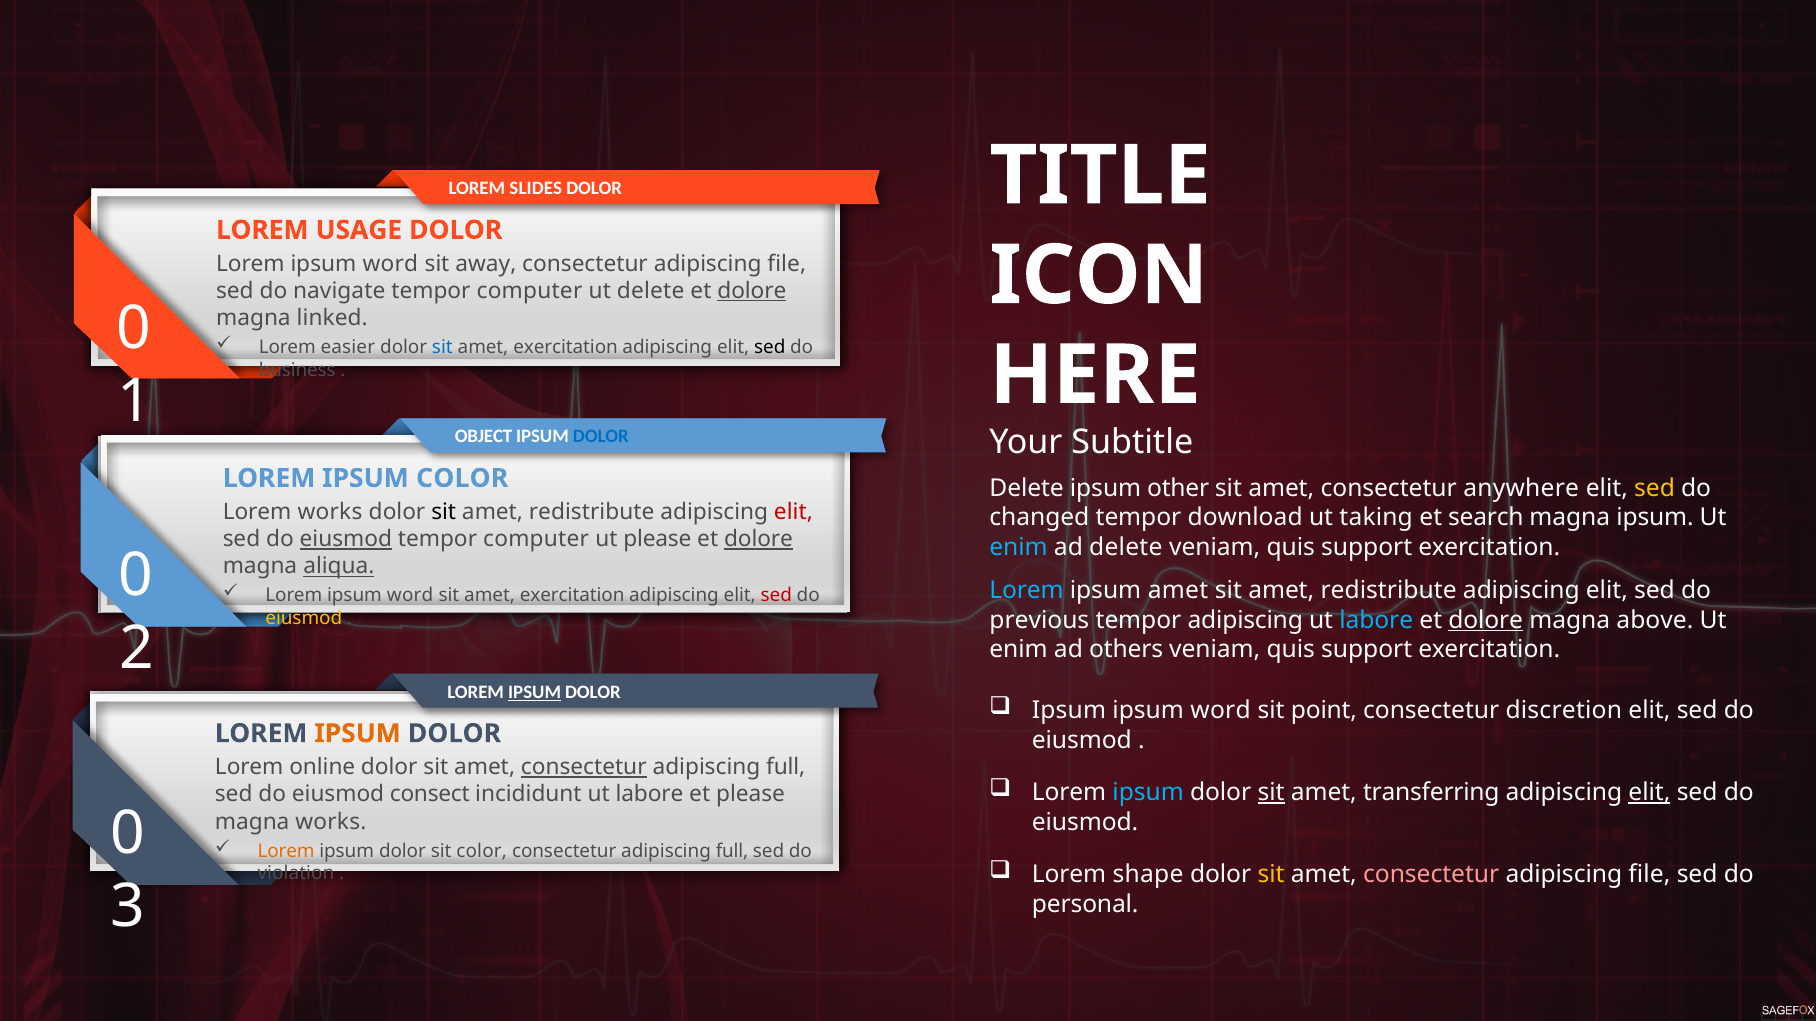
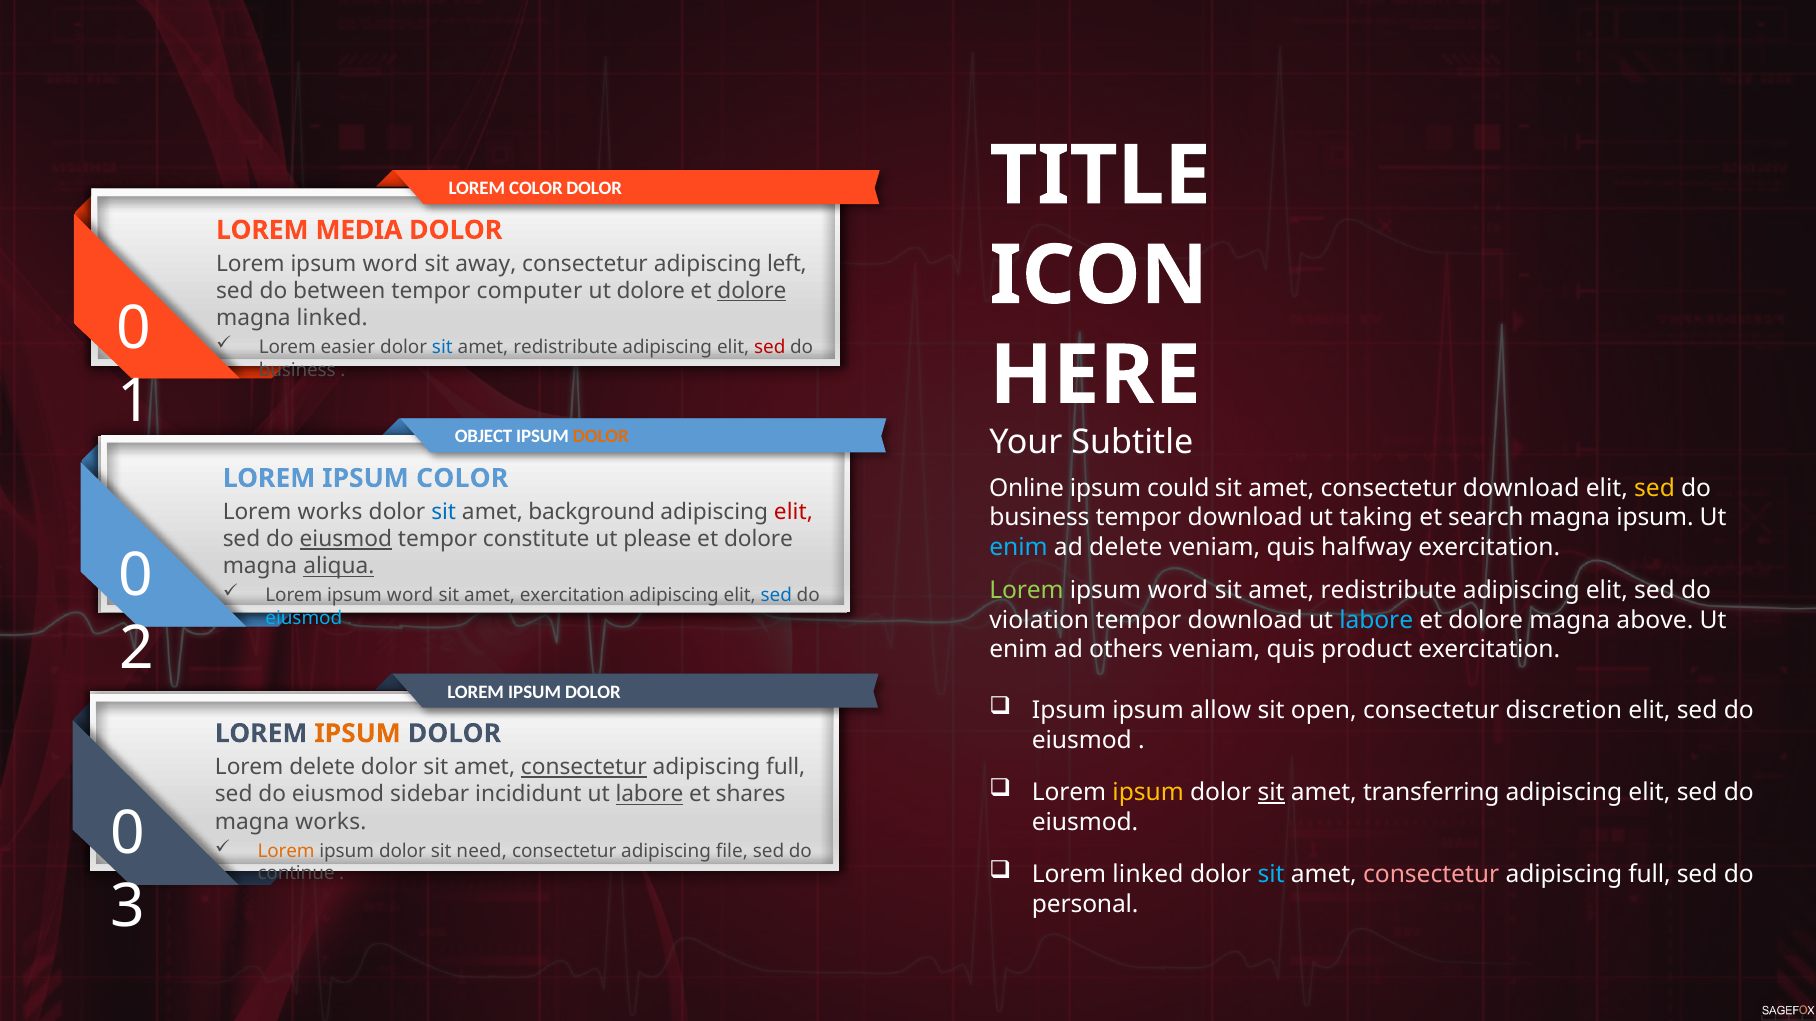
LOREM SLIDES: SLIDES -> COLOR (536, 189)
USAGE: USAGE -> MEDIA (359, 230)
file: file -> left (787, 264)
navigate: navigate -> between (339, 291)
ut delete: delete -> dolore (651, 291)
exercitation: exercitation -> redistribute (566, 348)
sed colour: black -> red (770, 348)
DOLOR colour: blue -> orange (601, 437)
Delete: Delete -> Online (1027, 489)
other: other -> could (1178, 489)
consectetur anywhere: anywhere -> download (1521, 489)
sit colour: black -> blue (444, 512)
redistribute: redistribute -> background (592, 512)
changed: changed -> business (1039, 518)
computer: computer -> constitute (536, 540)
dolore underline: present -> none (758, 540)
support: support -> halfway (1366, 548)
Lorem colour: light blue -> light green (1027, 591)
amet: amet -> word (1178, 591)
sed colour: red -> blue (776, 596)
previous: previous -> violation (1039, 620)
adipiscing: adipiscing -> download (1245, 620)
dolore underline: present -> none (1486, 620)
eiusmod colour: yellow -> light blue (304, 619)
support: support -> product (1367, 650)
IPSUM underline: present -> none (535, 692)
word: word -> allow (1221, 711)
point: point -> open (1324, 711)
online: online -> delete (322, 768)
ipsum colour: light blue -> yellow (1148, 793)
elit underline: present -> none (1649, 793)
consect: consect -> sidebar (430, 795)
labore underline: none -> present (650, 795)
et please: please -> shares (751, 795)
sit color: color -> need (482, 851)
full: full -> file (732, 851)
Lorem shape: shape -> linked (1148, 875)
sit colour: yellow -> light blue (1271, 875)
file: file -> full (1650, 875)
violation: violation -> continue (296, 874)
